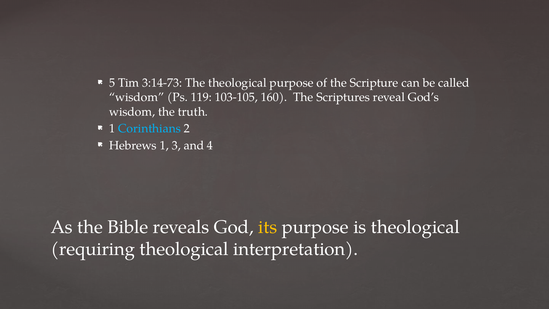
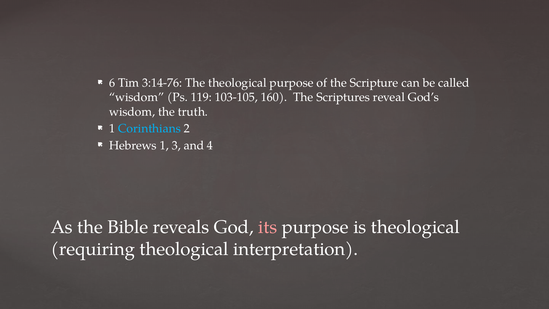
5: 5 -> 6 (112, 83)
3:14-73: 3:14-73 -> 3:14-76 (162, 83)
its colour: yellow -> pink (268, 227)
